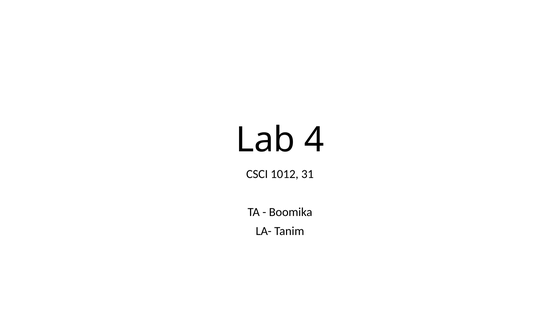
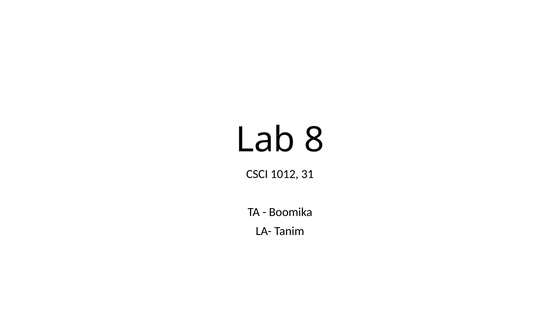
4: 4 -> 8 (314, 140)
